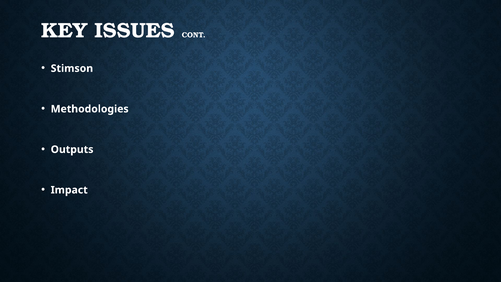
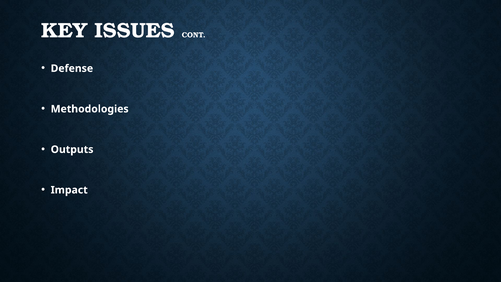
Stimson: Stimson -> Defense (72, 68)
